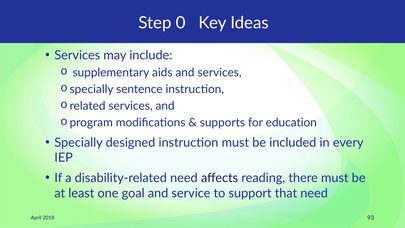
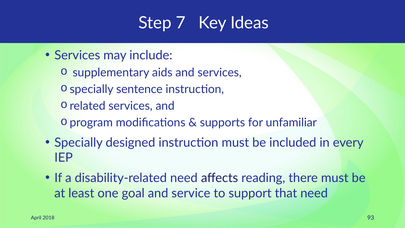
0: 0 -> 7 (181, 23)
education: education -> unfamiliar (291, 123)
